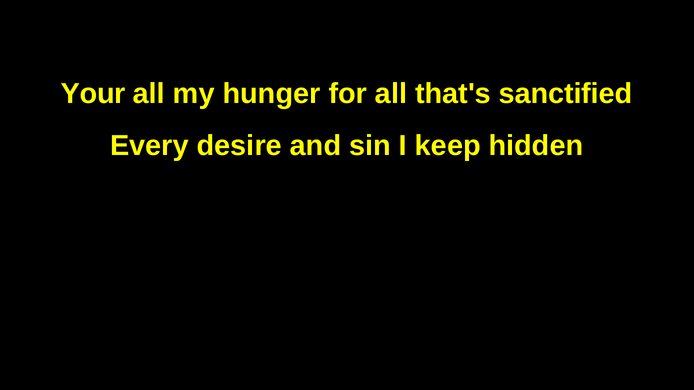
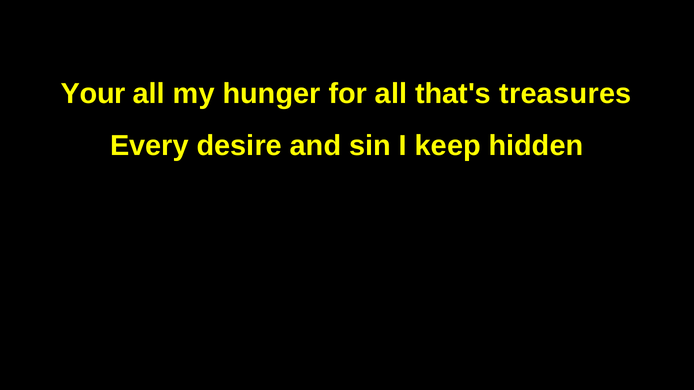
sanctified: sanctified -> treasures (565, 94)
